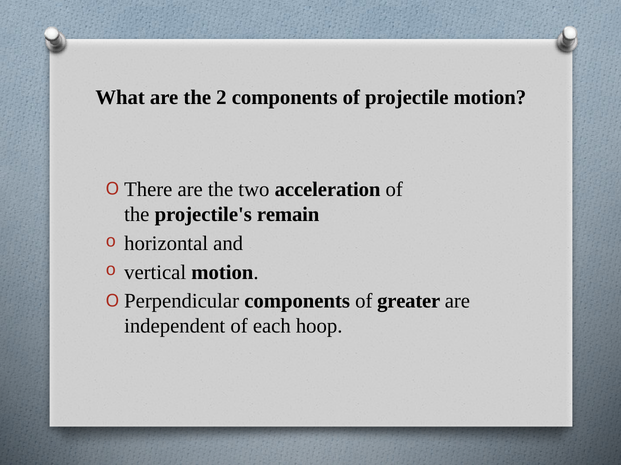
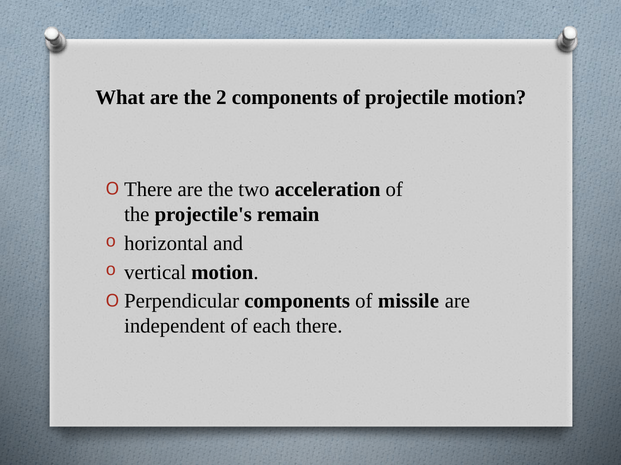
greater: greater -> missile (408, 302)
each hoop: hoop -> there (319, 326)
